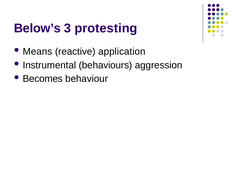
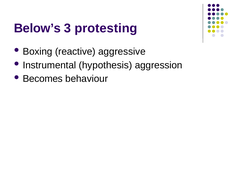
Means: Means -> Boxing (38, 51)
application: application -> aggressive (122, 51)
behaviours: behaviours -> hypothesis (105, 65)
